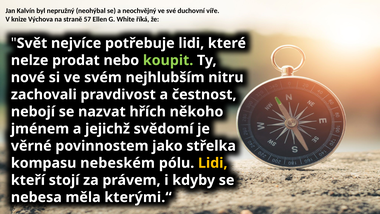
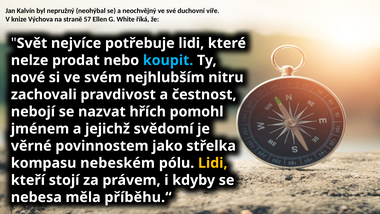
koupit colour: light green -> light blue (168, 60)
někoho: někoho -> pomohl (197, 112)
kterými.“: kterými.“ -> příběhu.“ (138, 197)
